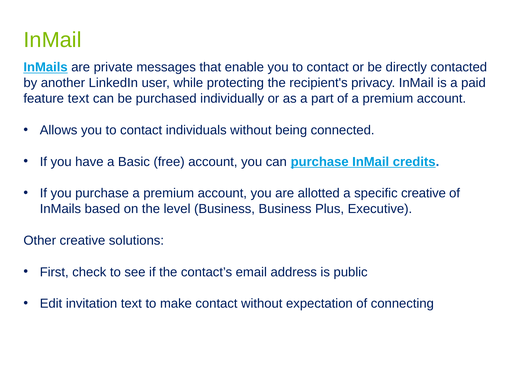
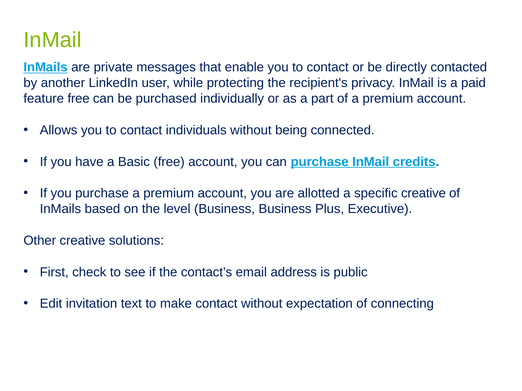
feature text: text -> free (79, 99)
